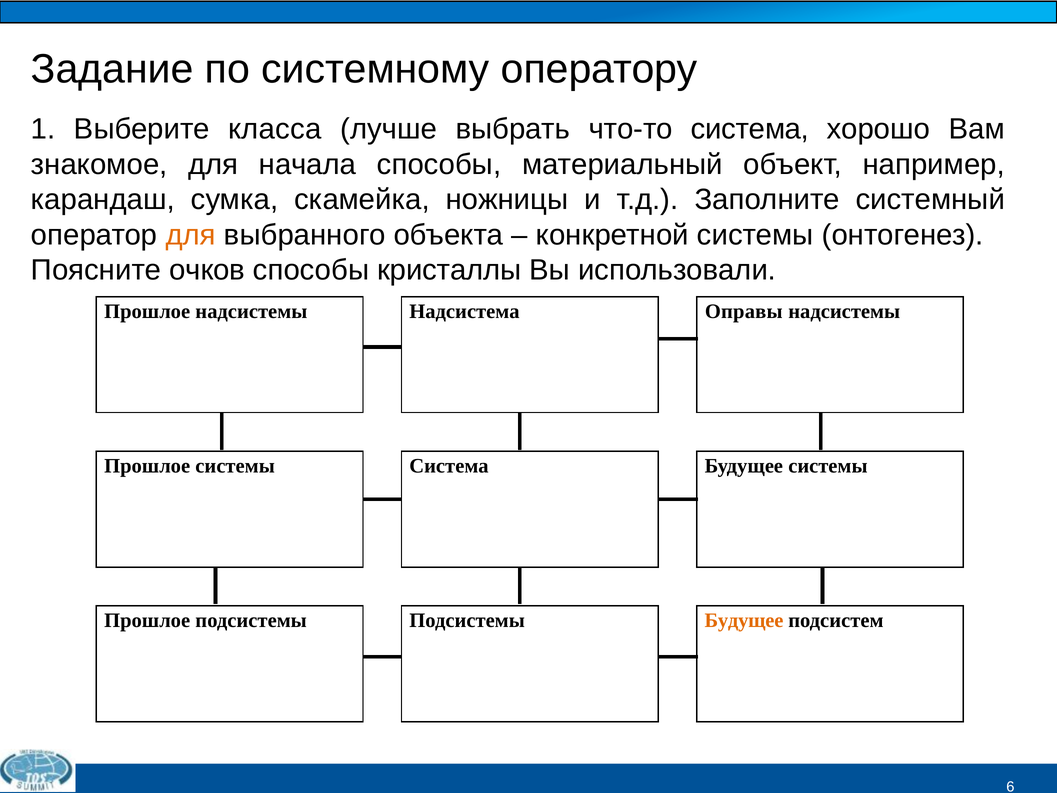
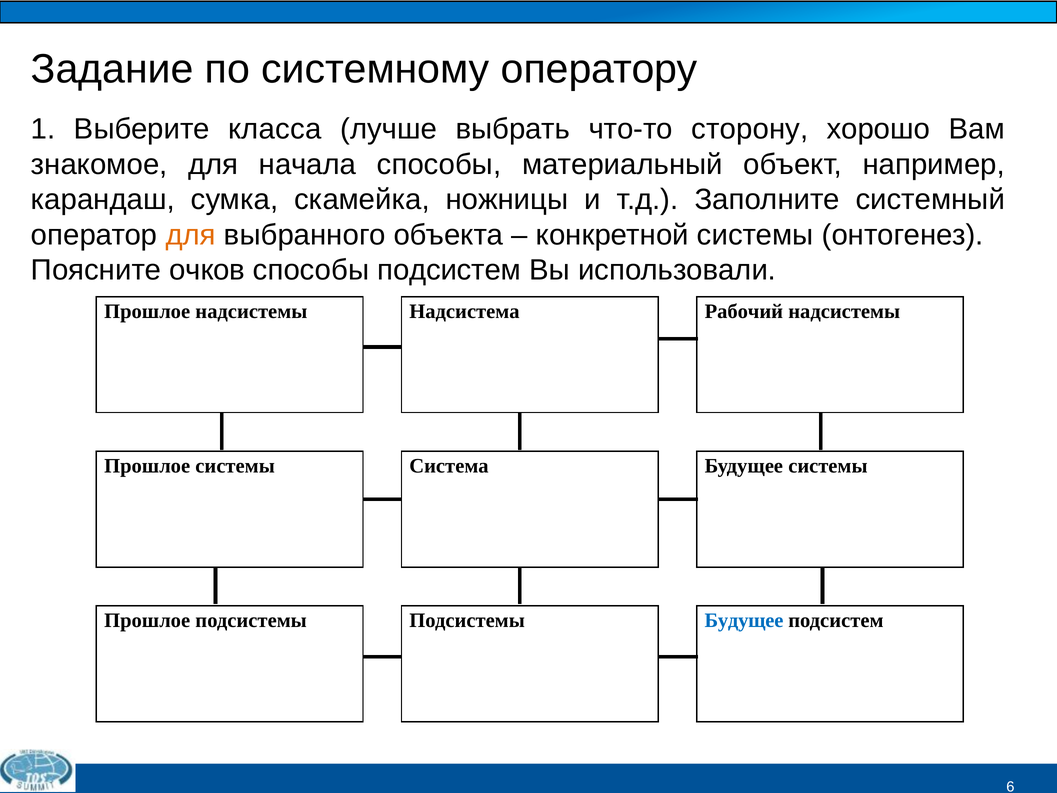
что-то система: система -> сторону (750, 129)
способы кристаллы: кристаллы -> подсистем (449, 270)
Оправы: Оправы -> Рабочий (744, 311)
Будущее colour: orange -> blue (744, 621)
